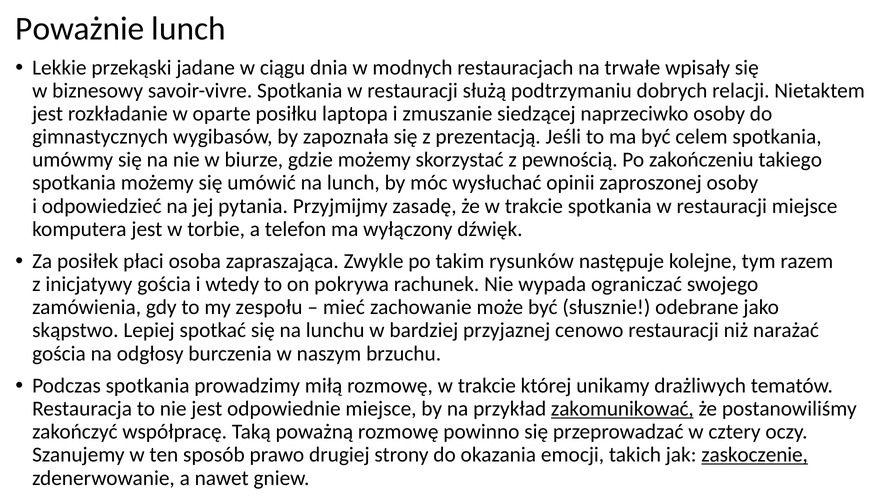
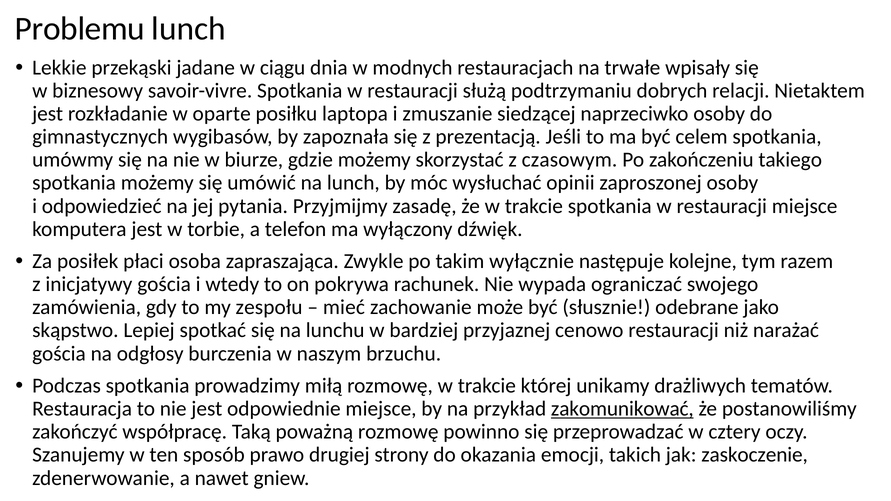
Poważnie: Poważnie -> Problemu (80, 29)
pewnością: pewnością -> czasowym (570, 160)
rysunków: rysunków -> wyłącznie (532, 261)
zaskoczenie underline: present -> none (755, 455)
